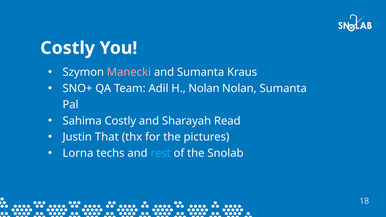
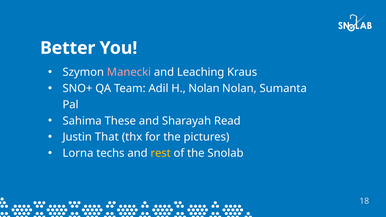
Costly: Costly -> Better (68, 48)
and Sumanta: Sumanta -> Leaching (201, 72)
Sahima Costly: Costly -> These (120, 121)
rest colour: light blue -> yellow (161, 153)
